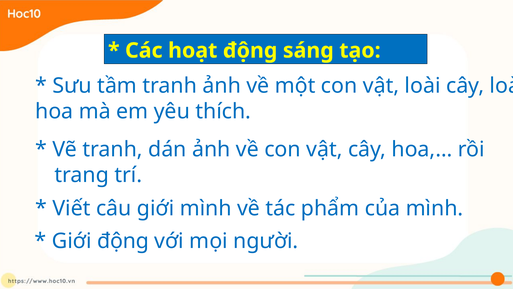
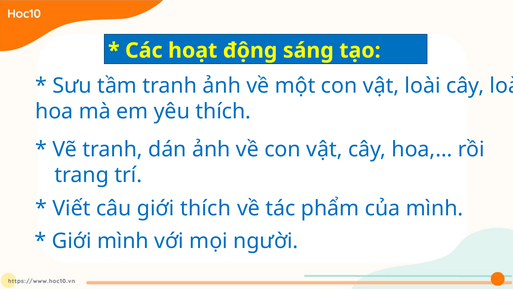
giới mình: mình -> thích (206, 208)
Giới động: động -> mình (123, 241)
